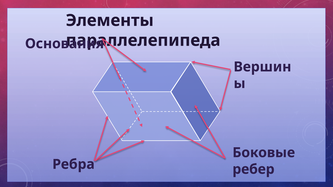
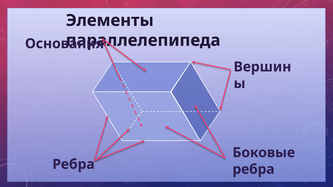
ребер: ребер -> ребра (253, 170)
